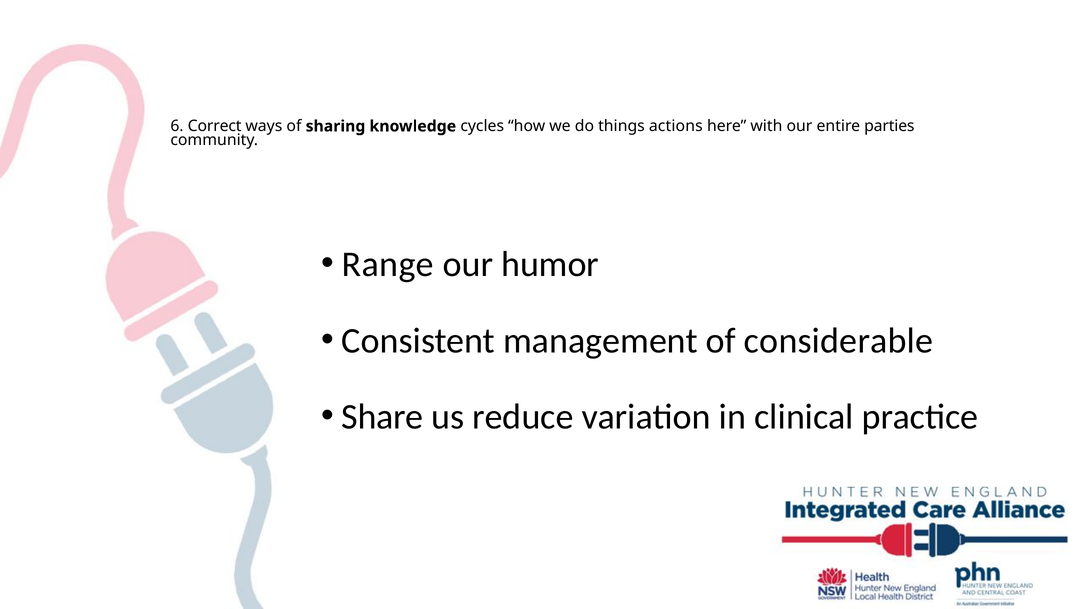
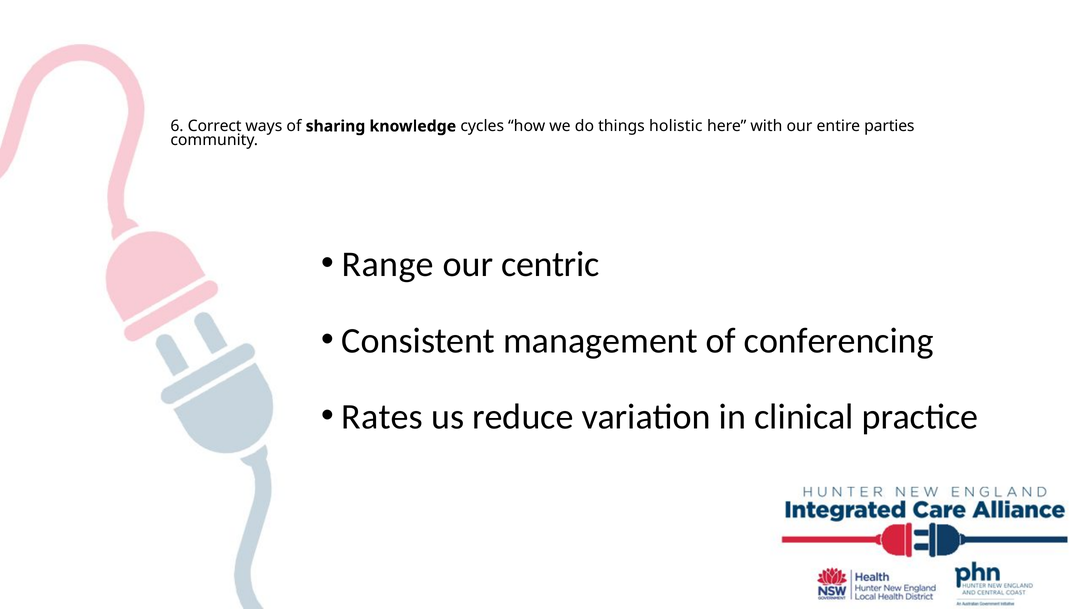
actions: actions -> holistic (676, 126)
humor: humor -> centric (550, 264)
considerable: considerable -> conferencing (839, 340)
Share: Share -> Rates (382, 417)
